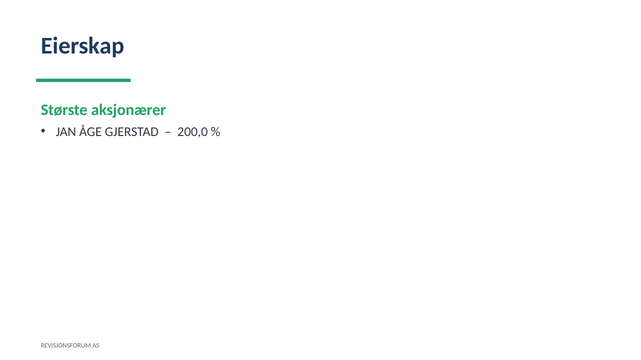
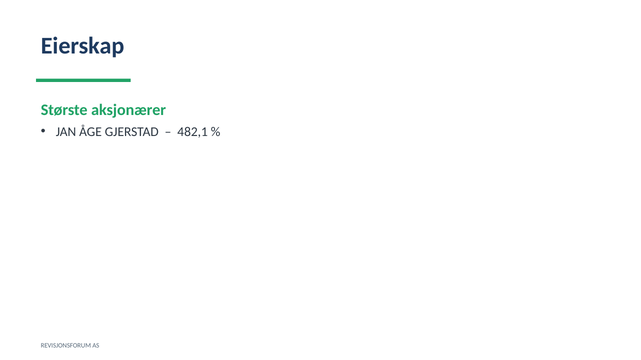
200,0: 200,0 -> 482,1 (193, 132)
